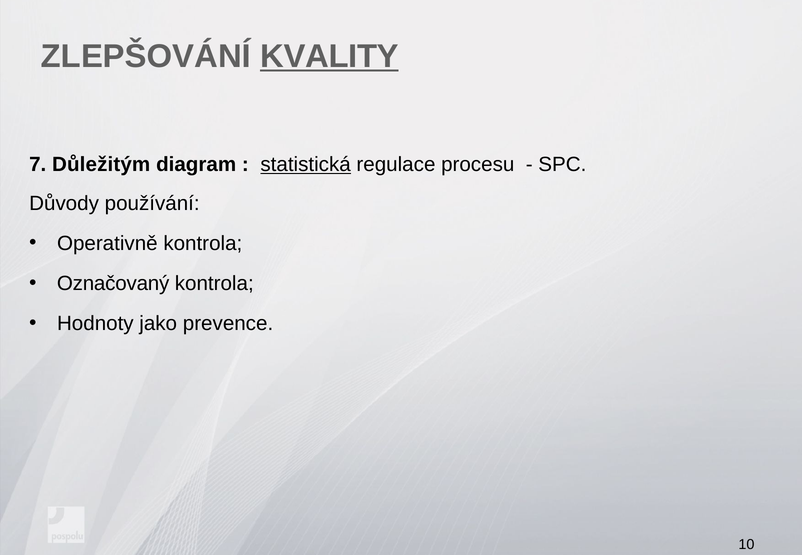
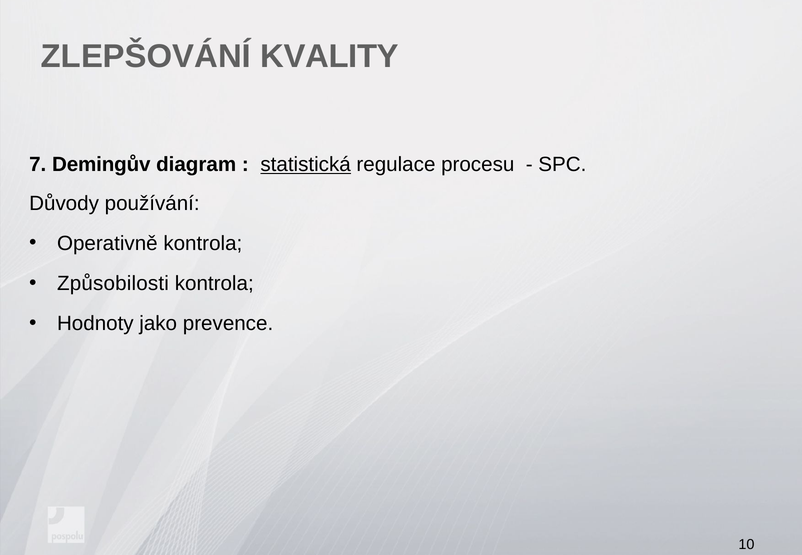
KVALITY underline: present -> none (330, 56)
Důležitým: Důležitým -> Demingův (101, 165)
Označovaný: Označovaný -> Způsobilosti (113, 284)
